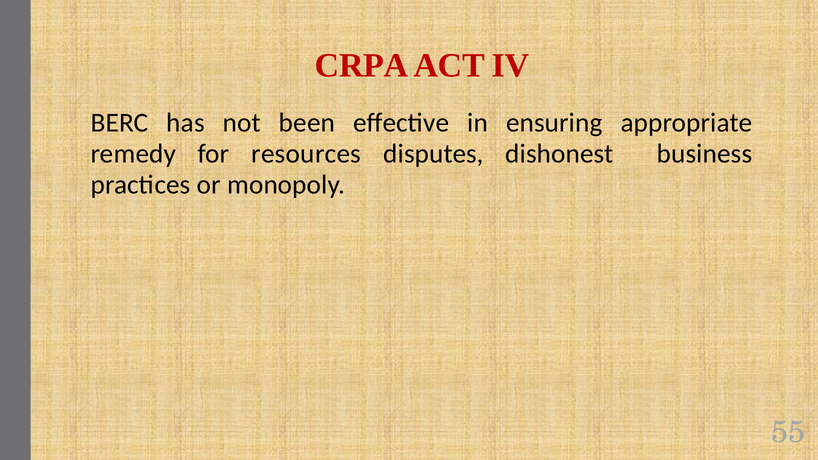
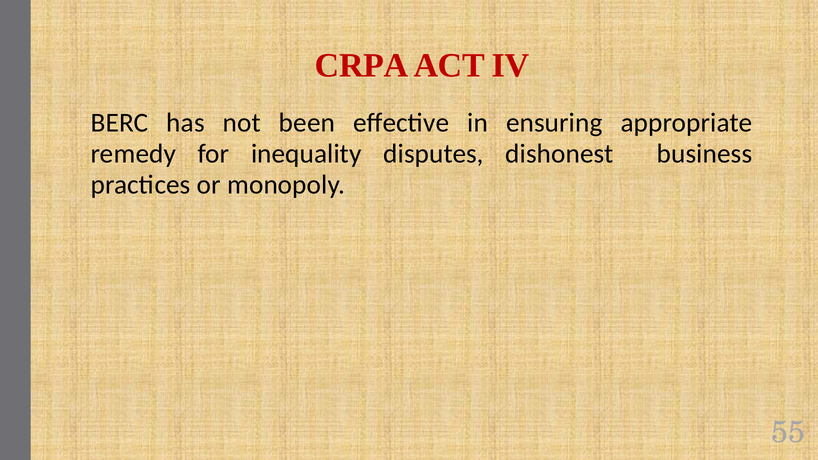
resources: resources -> inequality (306, 154)
